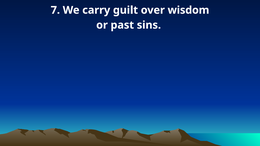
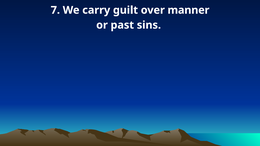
wisdom: wisdom -> manner (188, 10)
